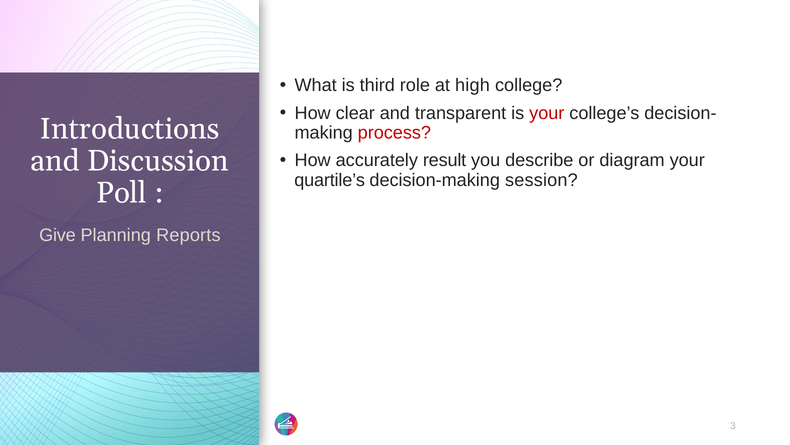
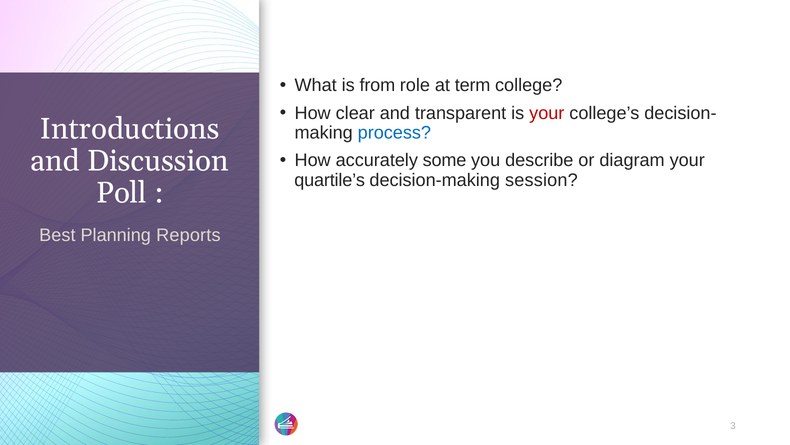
third: third -> from (377, 85)
high: high -> term (473, 85)
process colour: red -> blue (394, 132)
result: result -> some (445, 160)
Give: Give -> Best (57, 235)
